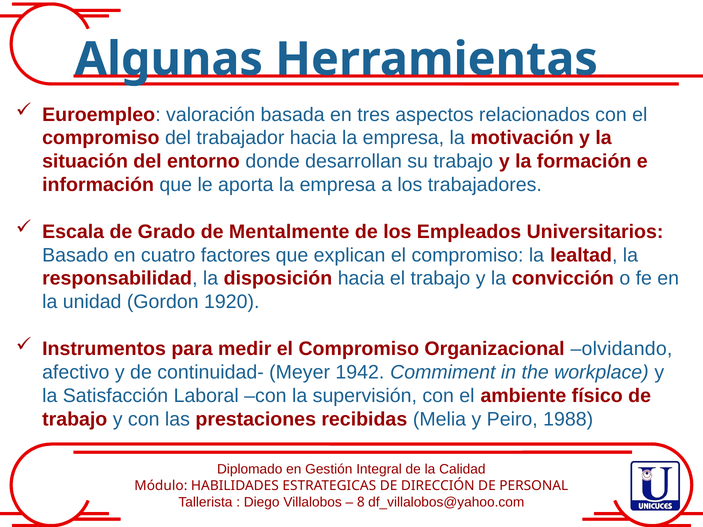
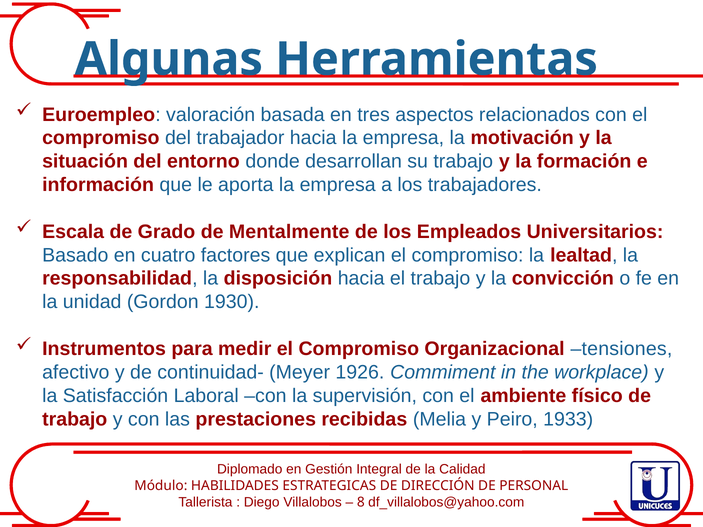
1920: 1920 -> 1930 (232, 302)
olvidando: olvidando -> tensiones (621, 349)
1942: 1942 -> 1926 (360, 372)
1988: 1988 -> 1933 (568, 419)
